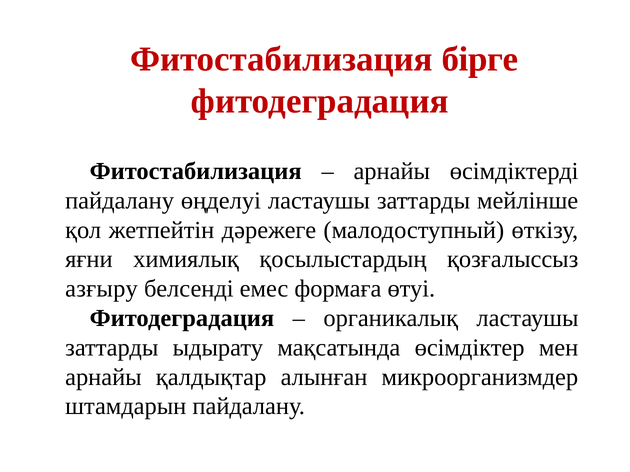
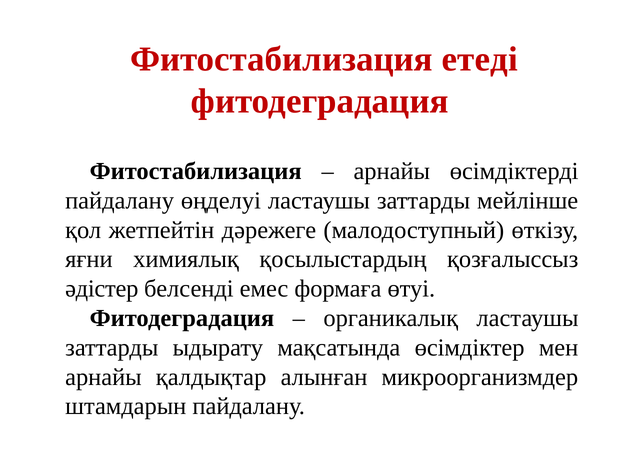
бірге: бірге -> етеді (480, 59)
азғыру: азғыру -> әдістер (102, 289)
